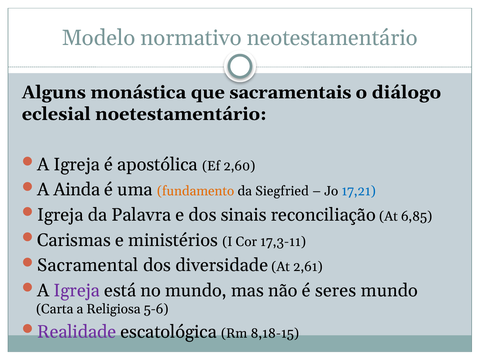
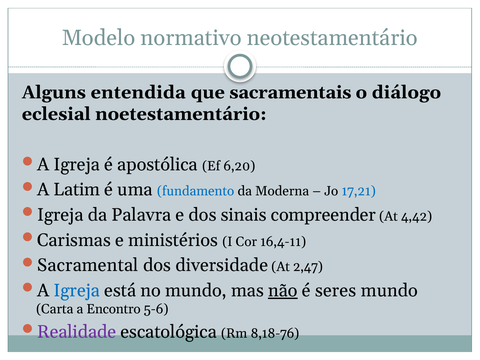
monástica: monástica -> entendida (138, 92)
2,60: 2,60 -> 6,20 (239, 166)
Ainda: Ainda -> Latim (77, 190)
fundamento colour: orange -> blue (196, 191)
Siegfried: Siegfried -> Moderna (282, 191)
reconciliação: reconciliação -> compreender (323, 215)
6,85: 6,85 -> 4,42 (417, 216)
17,3-11: 17,3-11 -> 16,4-11 (283, 242)
2,61: 2,61 -> 2,47 (308, 267)
Igreja colour: purple -> blue (77, 291)
não underline: none -> present (283, 291)
Religiosa: Religiosa -> Encontro (114, 309)
8,18-15: 8,18-15 -> 8,18-76 (275, 333)
